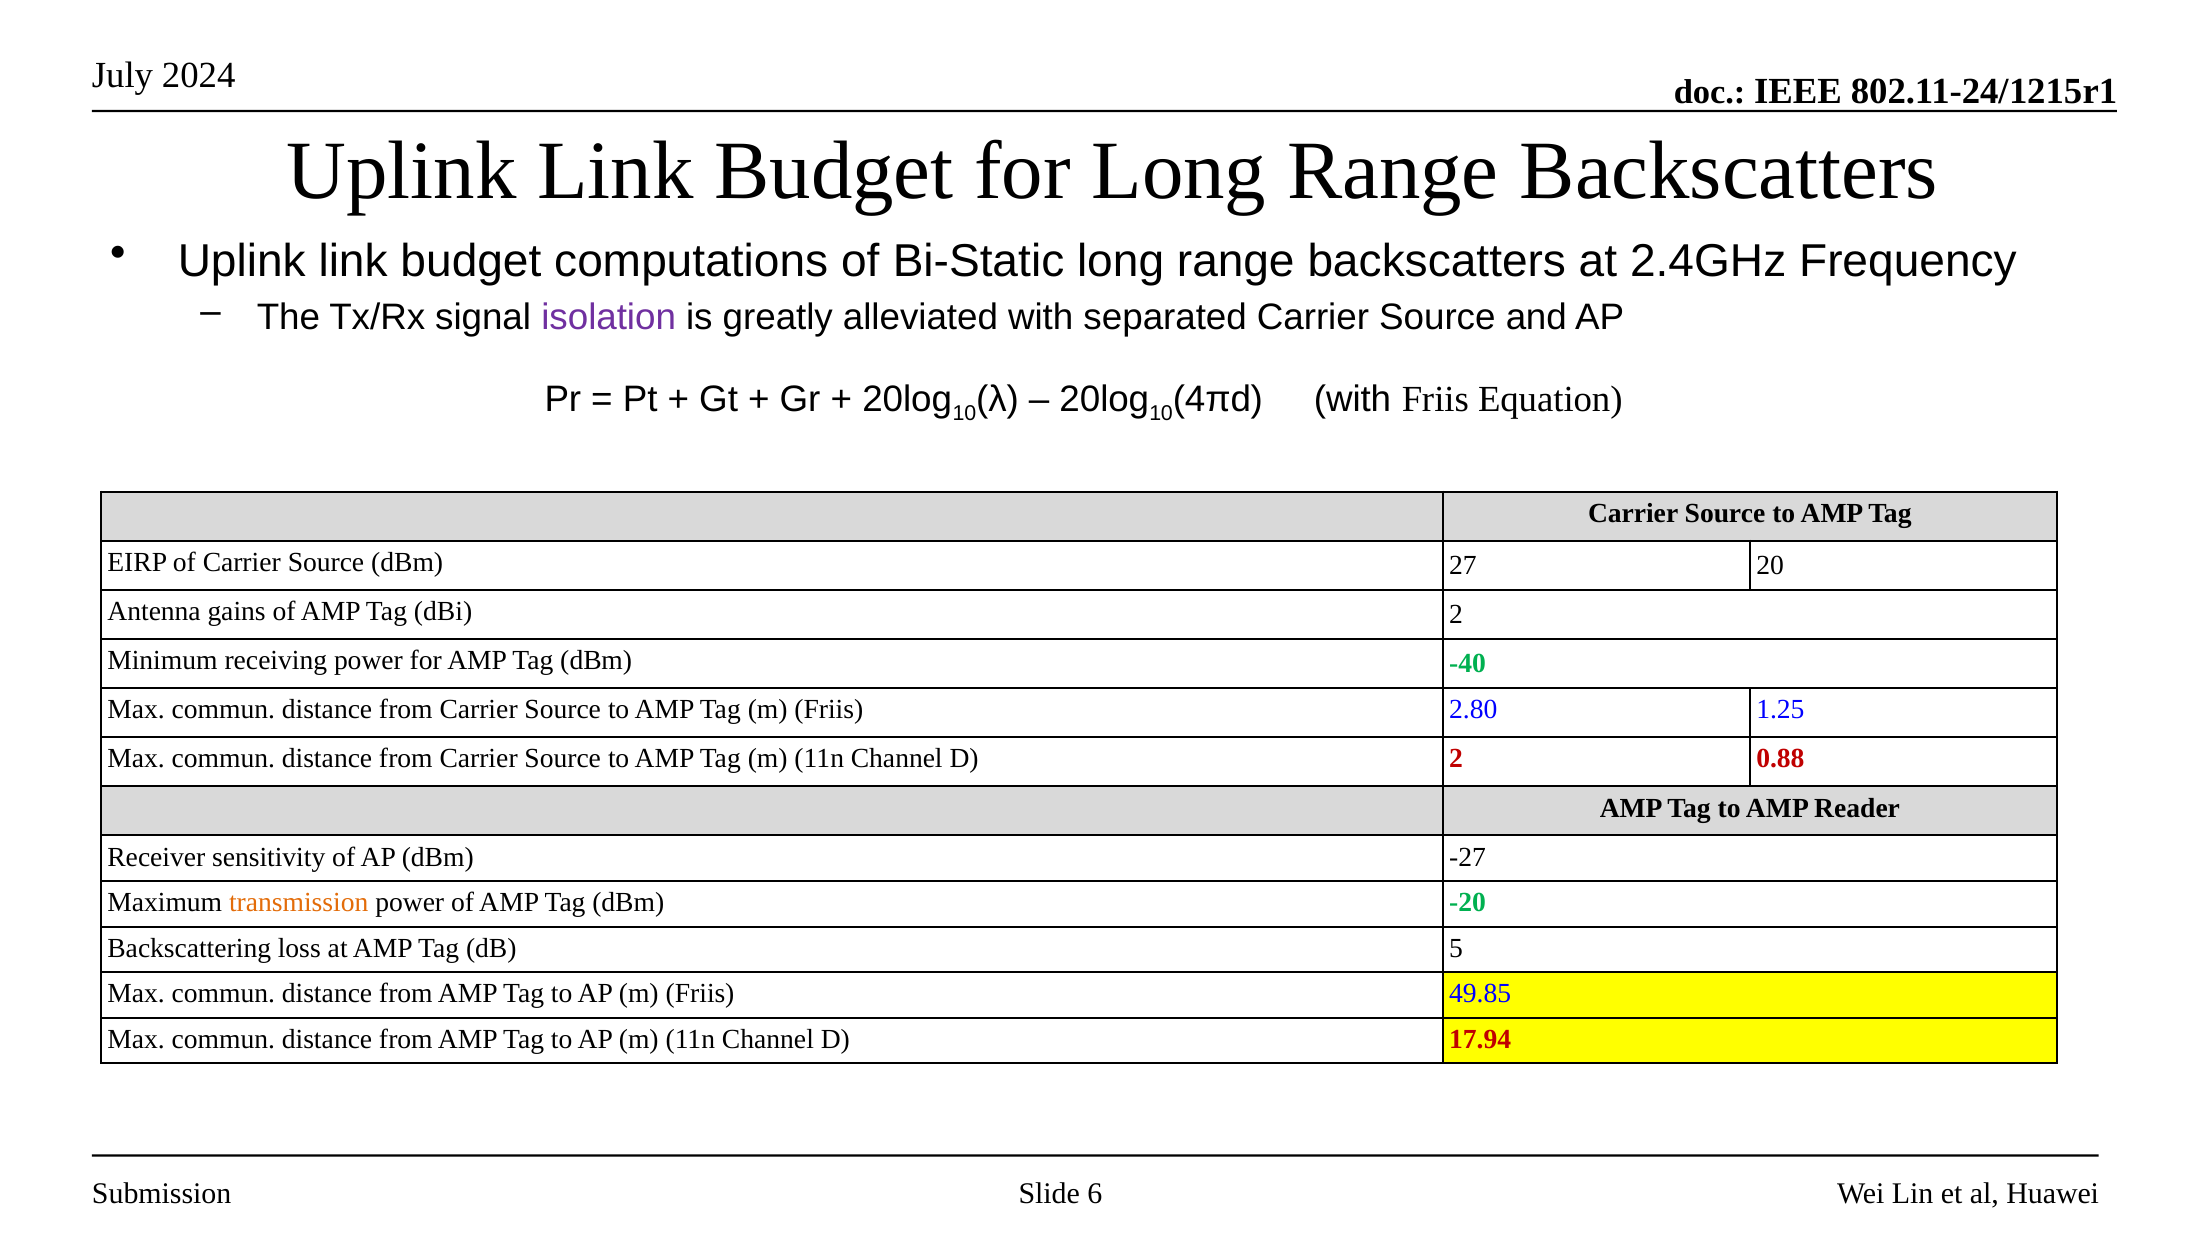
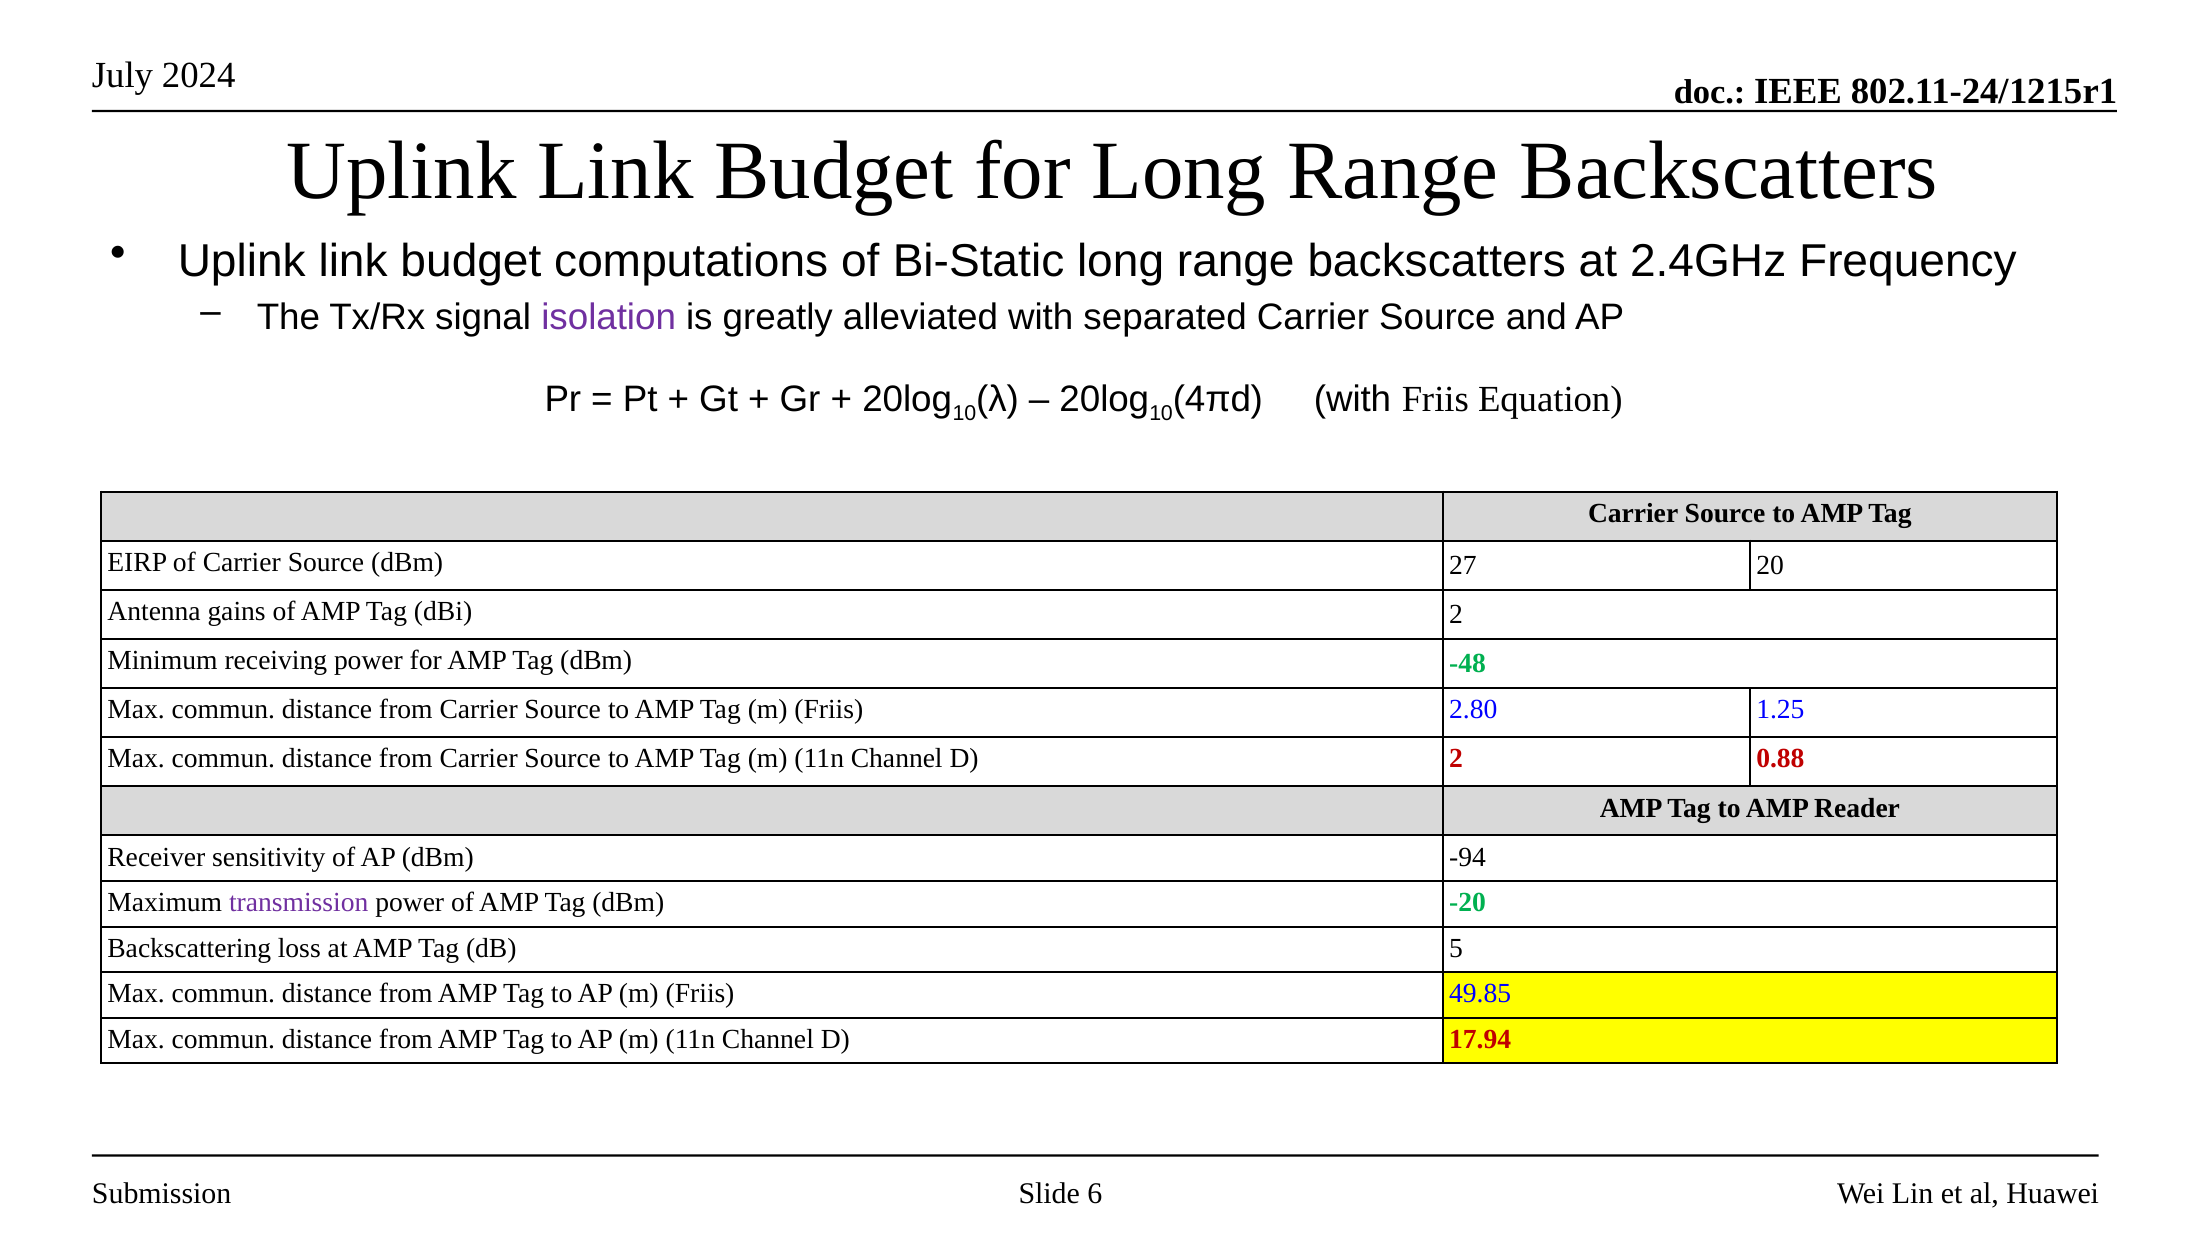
-40: -40 -> -48 (1467, 664)
-27: -27 -> -94 (1467, 857)
transmission colour: orange -> purple (299, 903)
